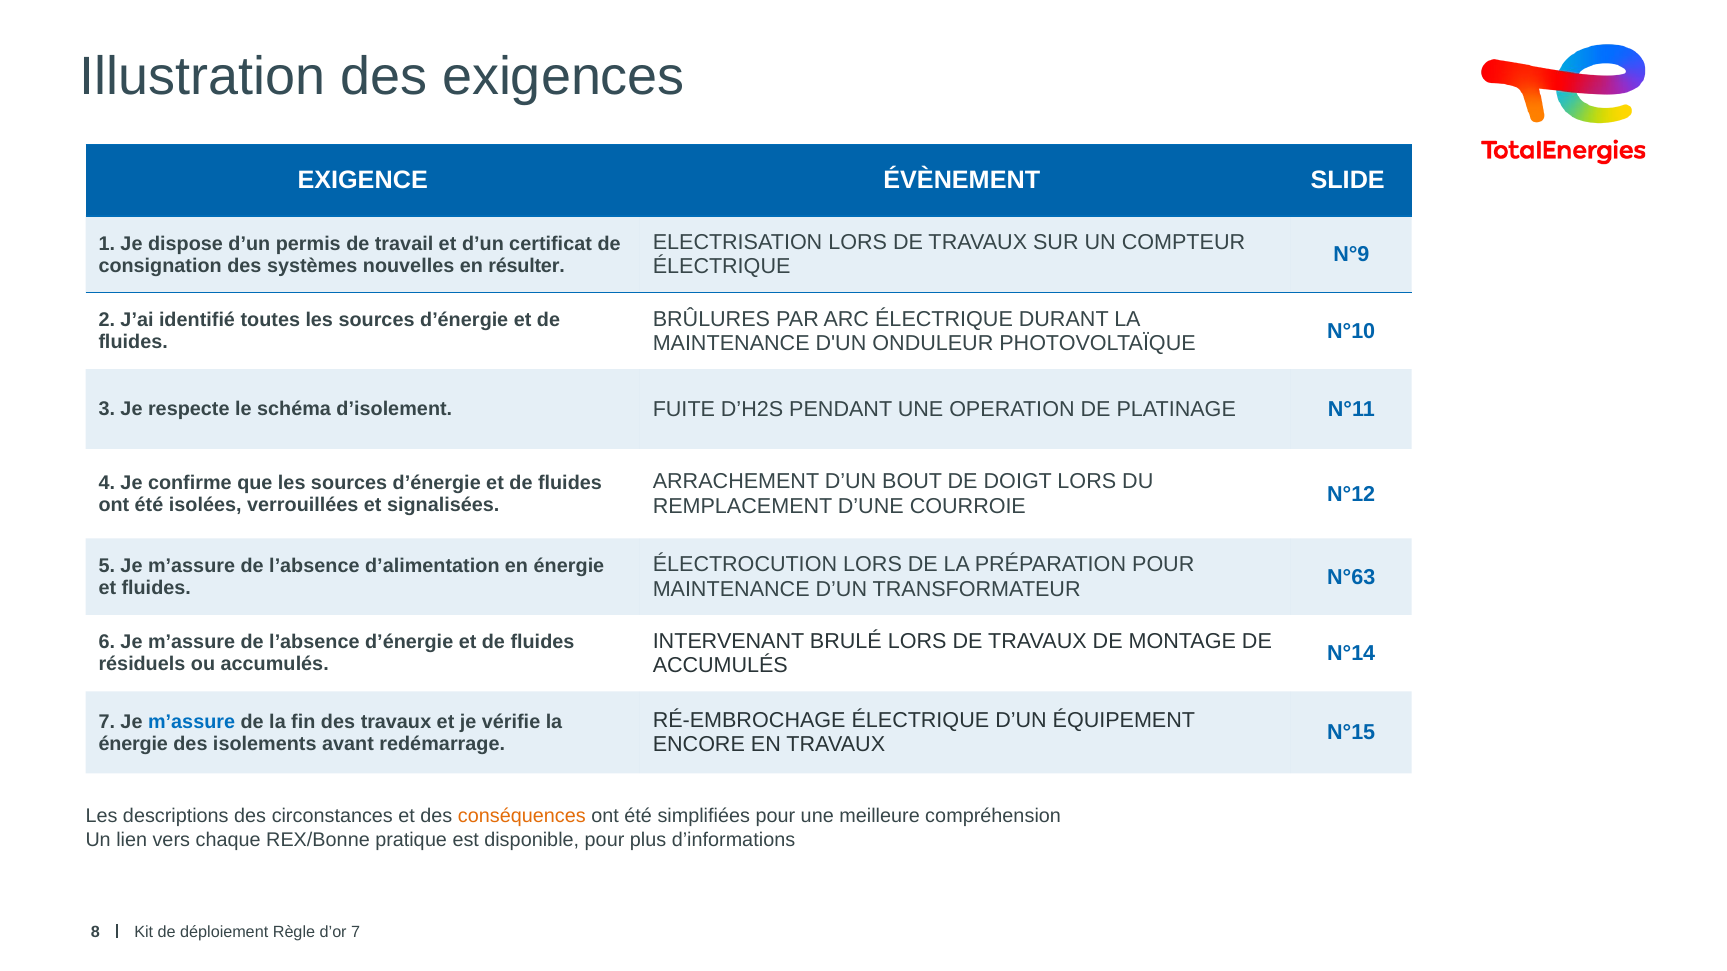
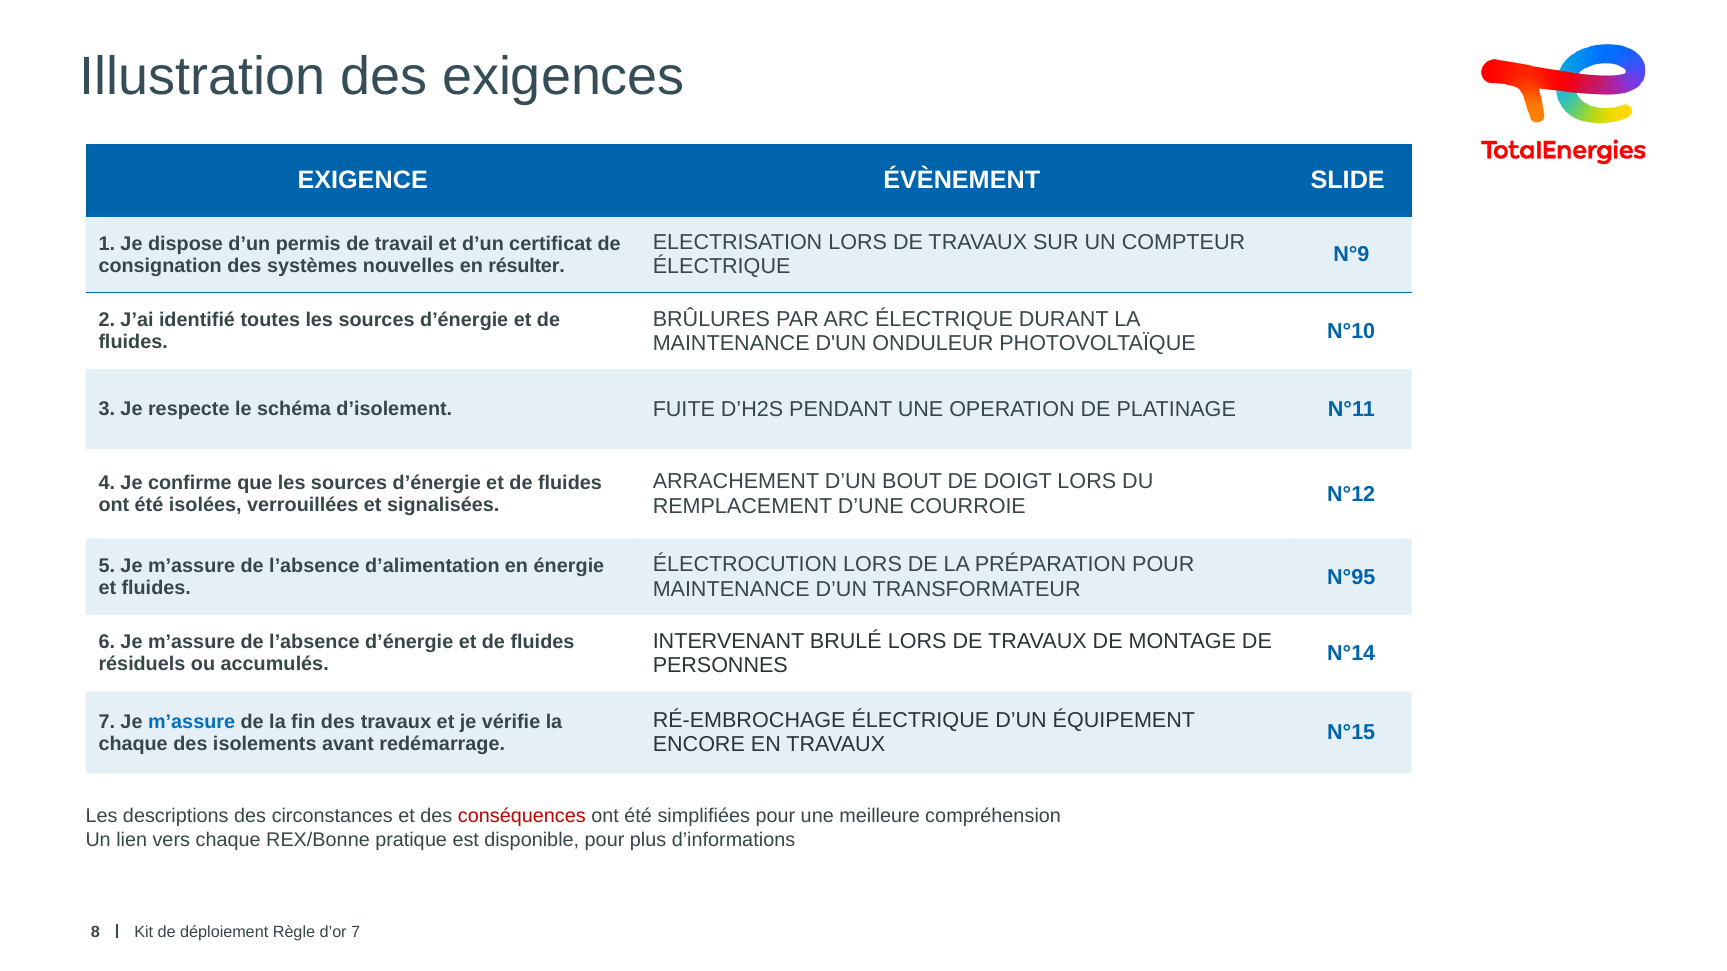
N°63: N°63 -> N°95 (1351, 577)
ACCUMULÉS: ACCUMULÉS -> PERSONNES (720, 666)
énergie: énergie -> chaque (133, 744)
conséquences colour: orange -> red (522, 816)
